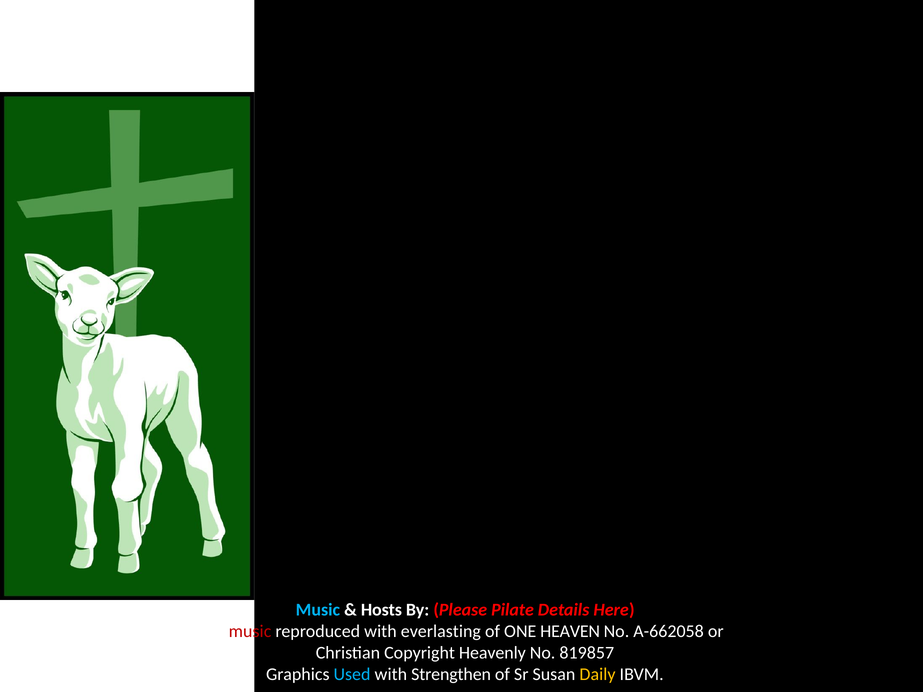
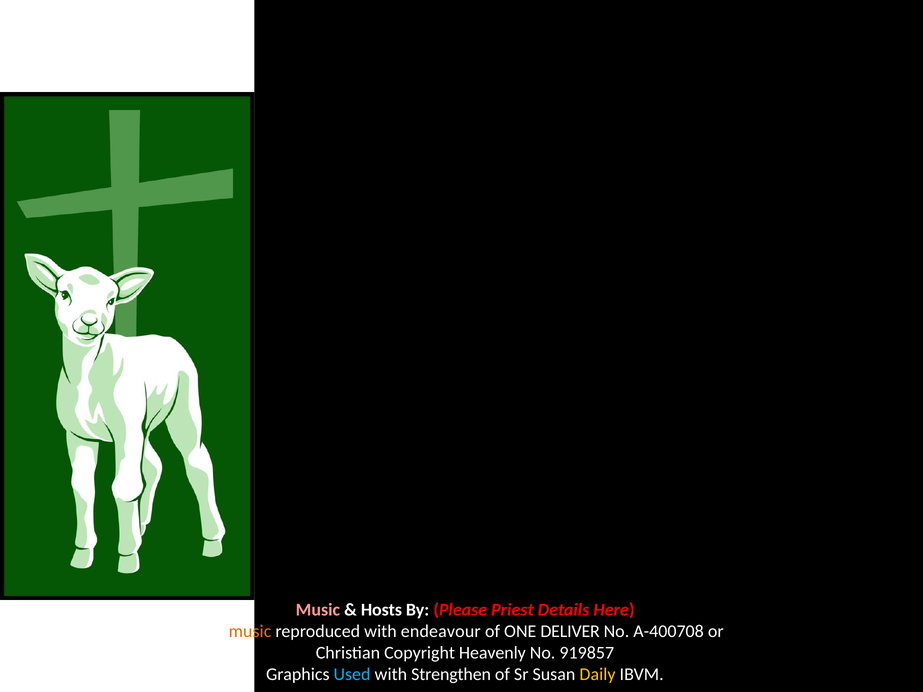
Music colour: light blue -> pink (318, 610)
Pilate: Pilate -> Priest (512, 610)
music colour: red -> orange (250, 631)
everlasting: everlasting -> endeavour (441, 631)
HEAVEN: HEAVEN -> DELIVER (570, 631)
A-662058: A-662058 -> A-400708 (669, 631)
819857: 819857 -> 919857 (587, 653)
